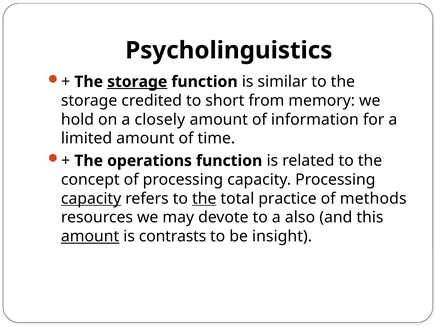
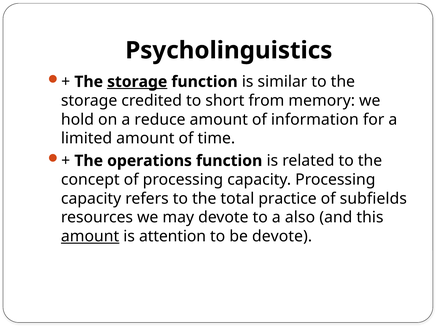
closely: closely -> reduce (160, 119)
capacity underline: present -> none (91, 199)
the underline: present -> none (204, 199)
methods: methods -> subfields (373, 199)
contrasts: contrasts -> attention (173, 236)
be insight: insight -> devote (282, 236)
